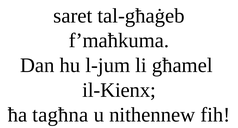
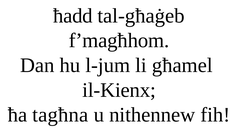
saret: saret -> ħadd (73, 16)
f’maħkuma: f’maħkuma -> f’magħhom (119, 41)
